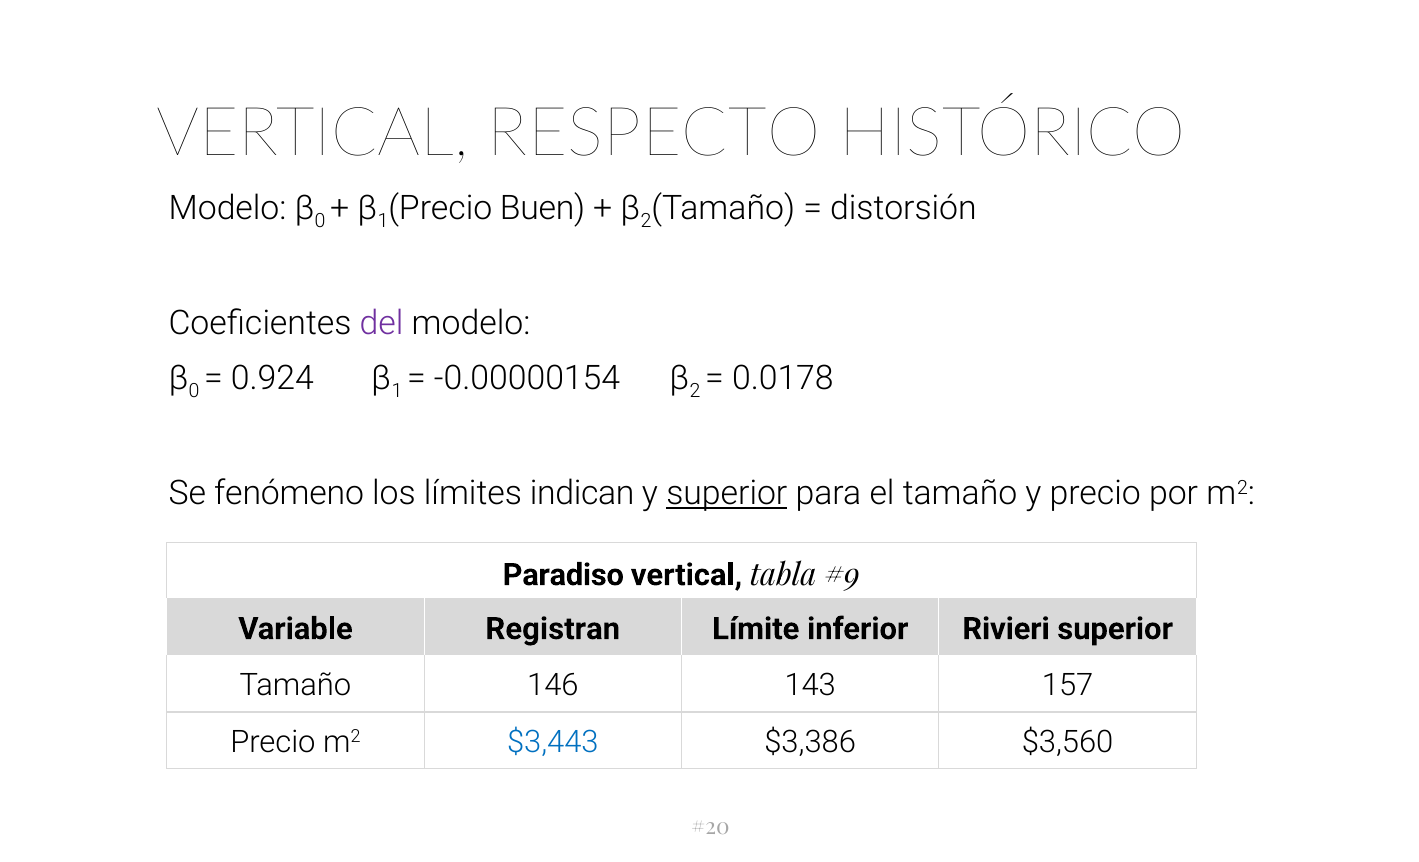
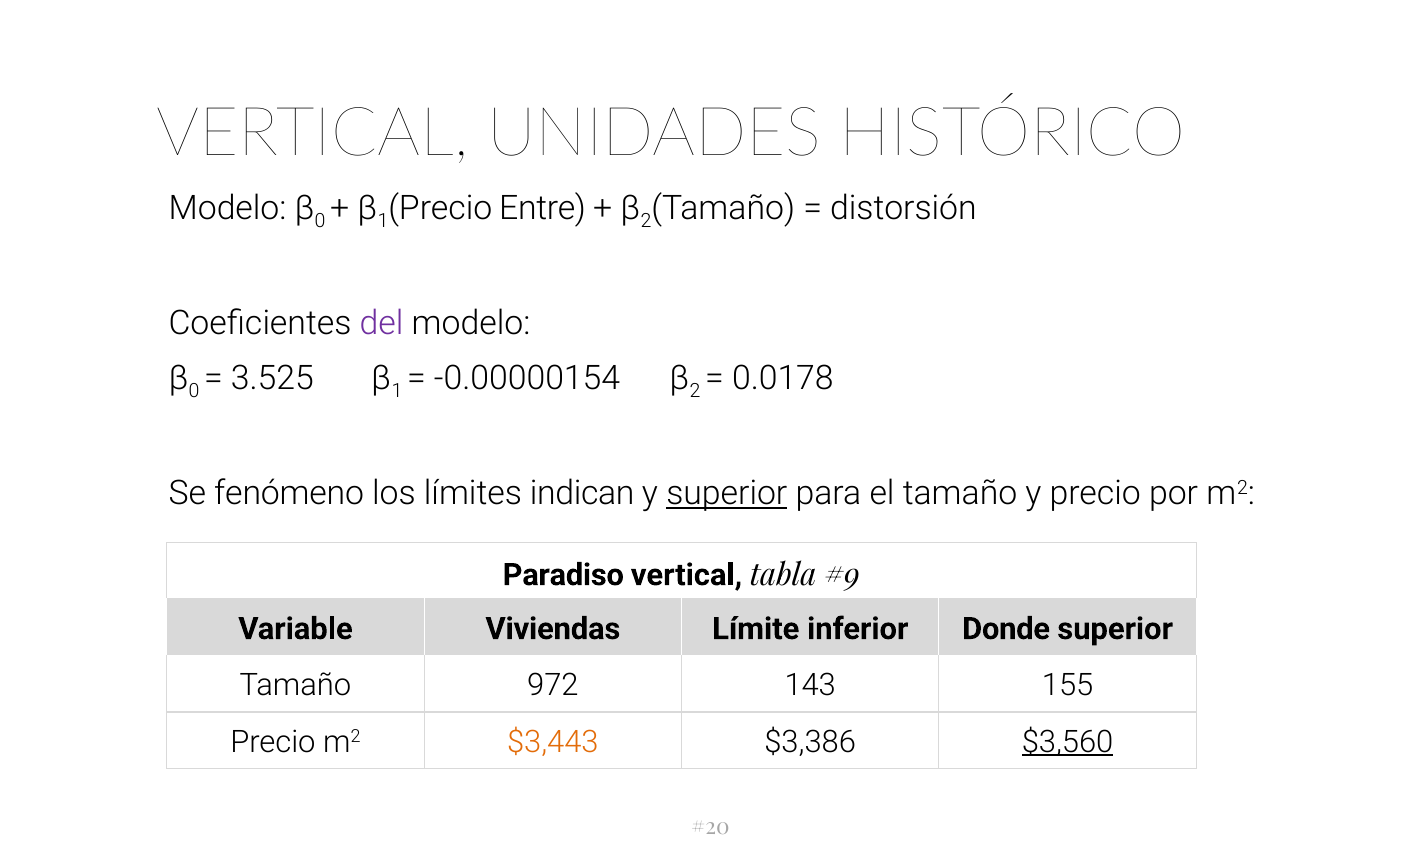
RESPECTO: RESPECTO -> UNIDADES (654, 133)
Buen: Buen -> Entre (543, 208)
0.924: 0.924 -> 3.525 (272, 378)
Registran: Registran -> Viviendas (553, 629)
Rivieri: Rivieri -> Donde (1006, 629)
146: 146 -> 972 (553, 685)
157: 157 -> 155 (1068, 685)
$3,443 colour: blue -> orange (553, 741)
$3,560 underline: none -> present (1068, 741)
